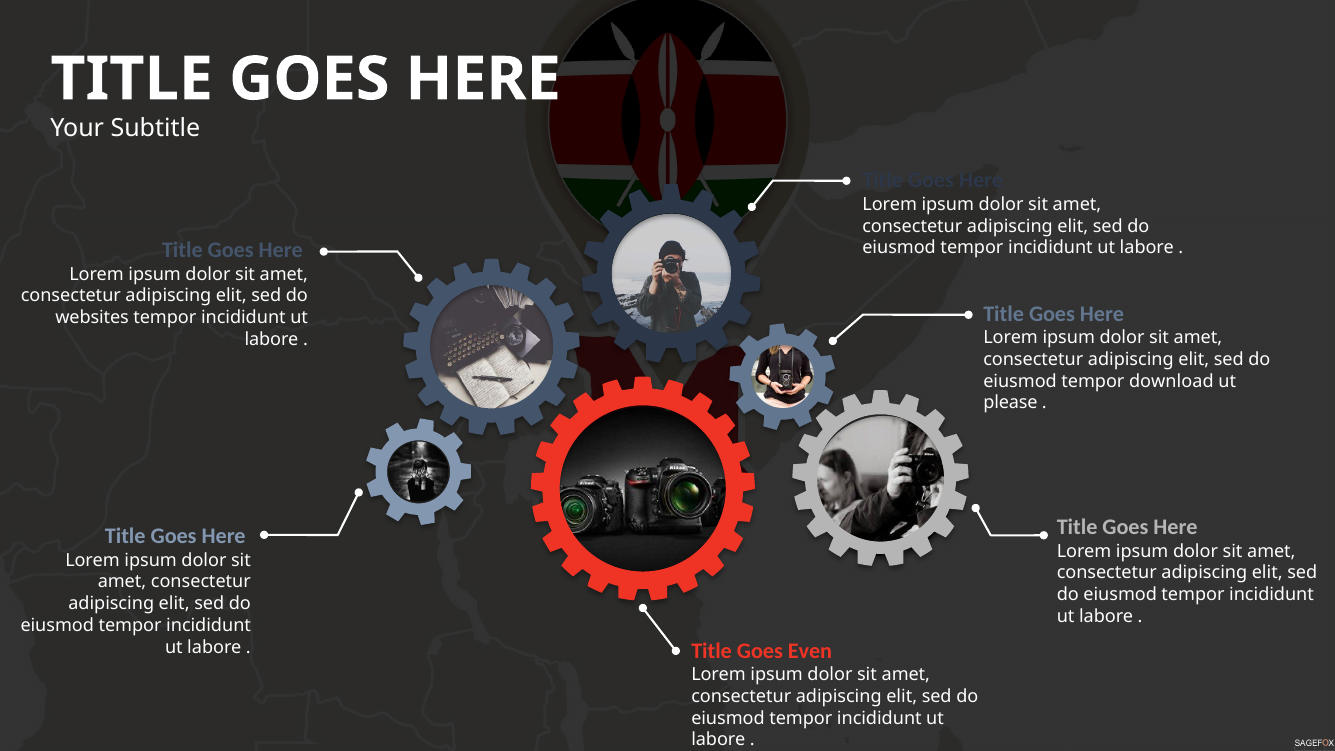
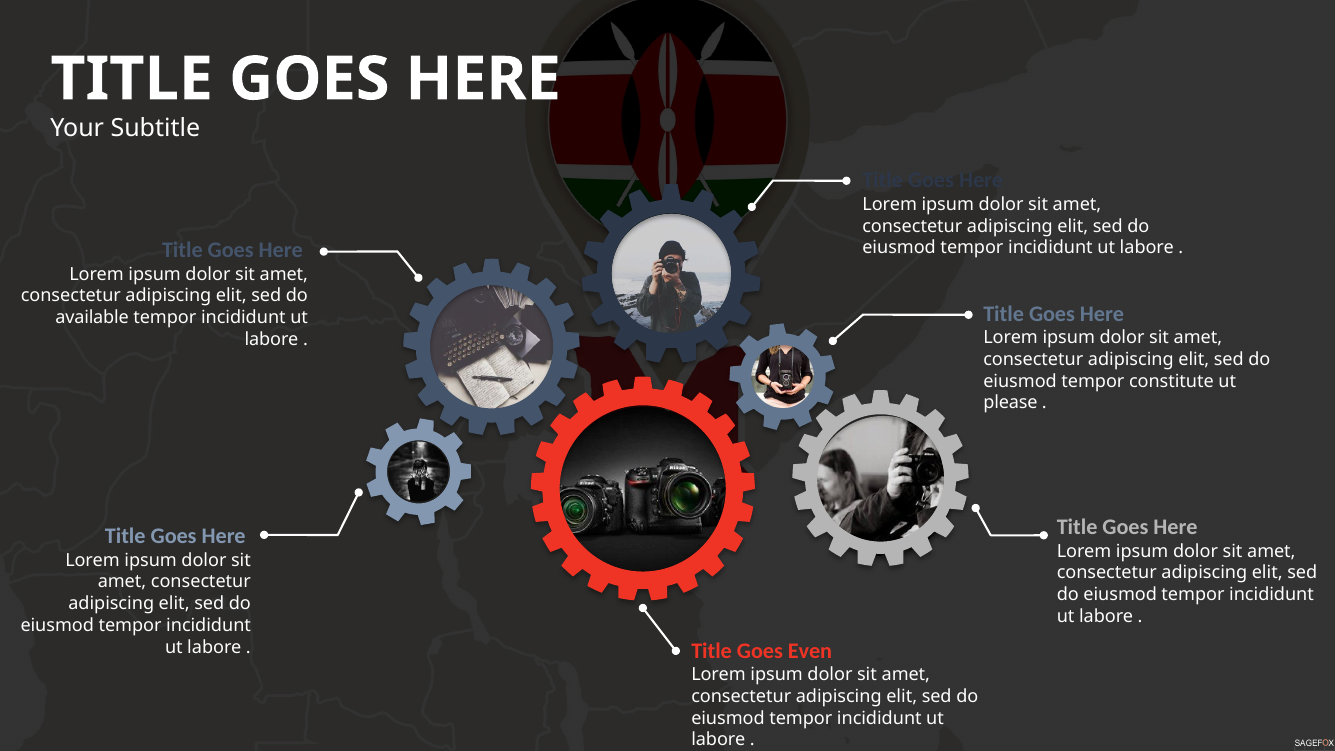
websites: websites -> available (92, 317)
download: download -> constitute (1171, 381)
